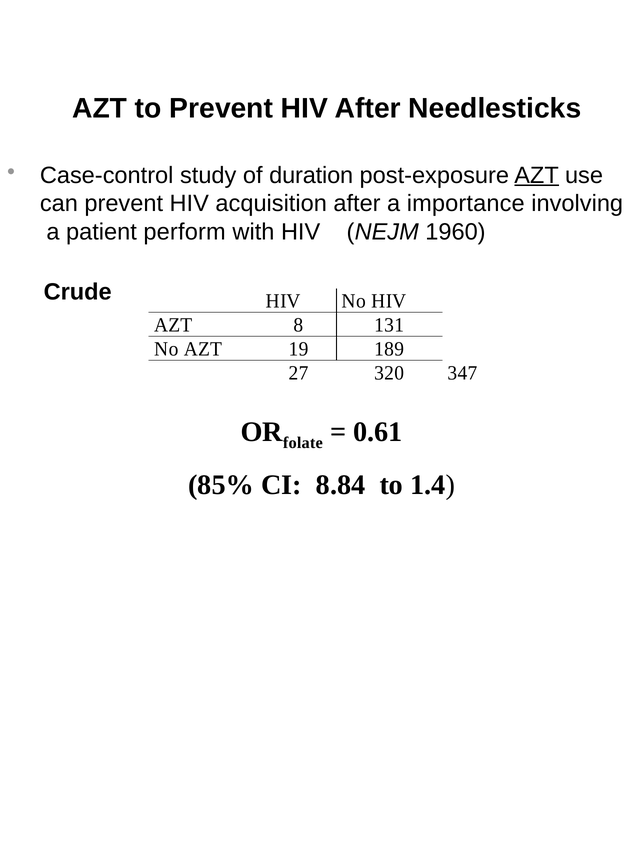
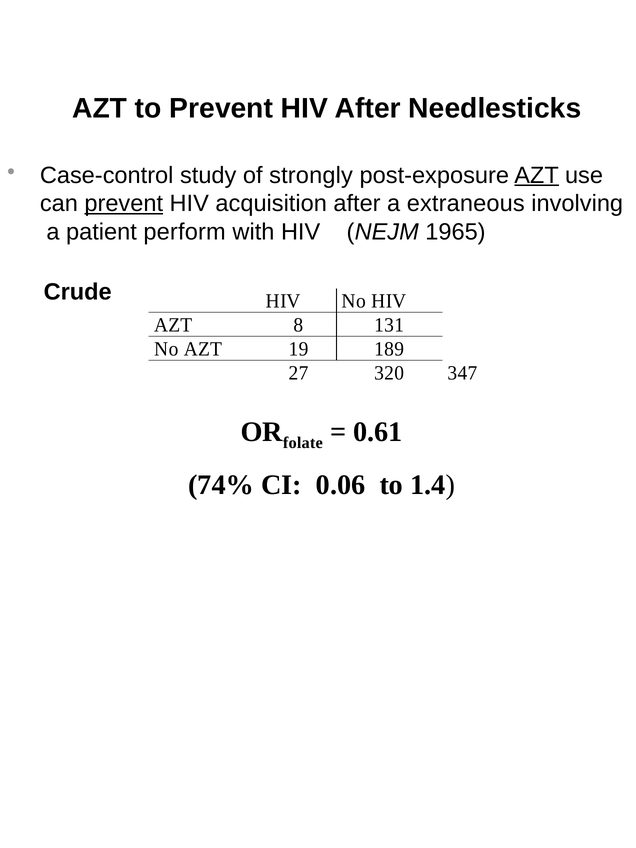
duration: duration -> strongly (311, 175)
prevent underline: none -> present (124, 204)
importance: importance -> extraneous (466, 204)
1960: 1960 -> 1965 (455, 232)
85%: 85% -> 74% (221, 485)
8.84: 8.84 -> 0.06 (341, 485)
